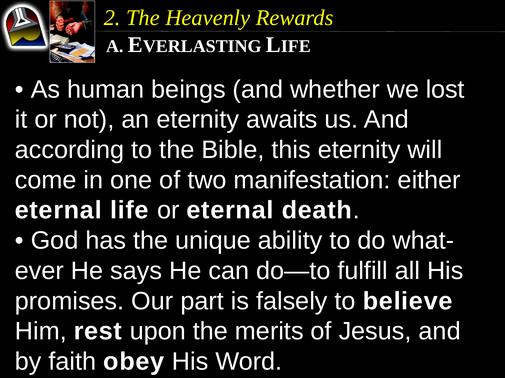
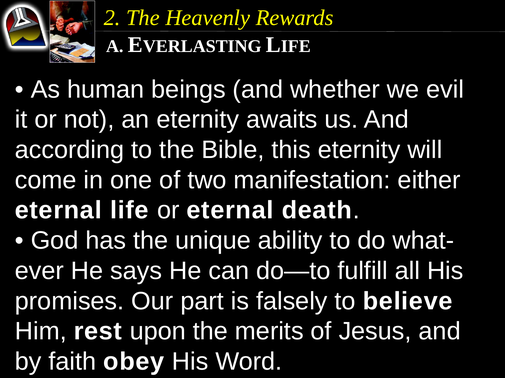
lost: lost -> evil (445, 90)
